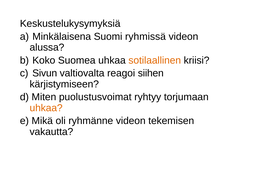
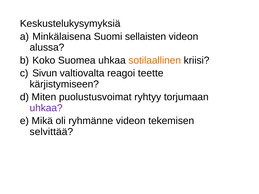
ryhmissä: ryhmissä -> sellaisten (146, 37)
siihen: siihen -> teette (151, 73)
uhkaa colour: orange -> purple (46, 108)
vakautta: vakautta -> selvittää (51, 132)
